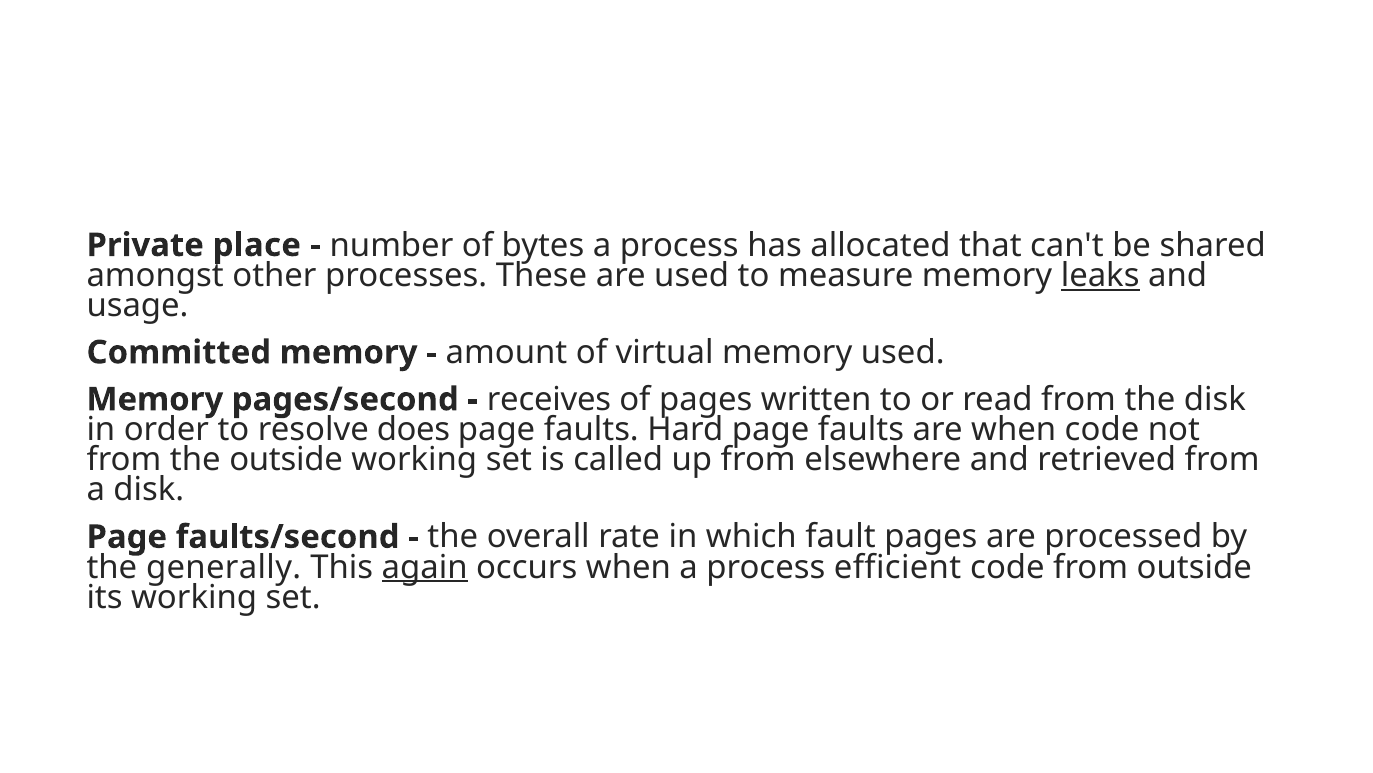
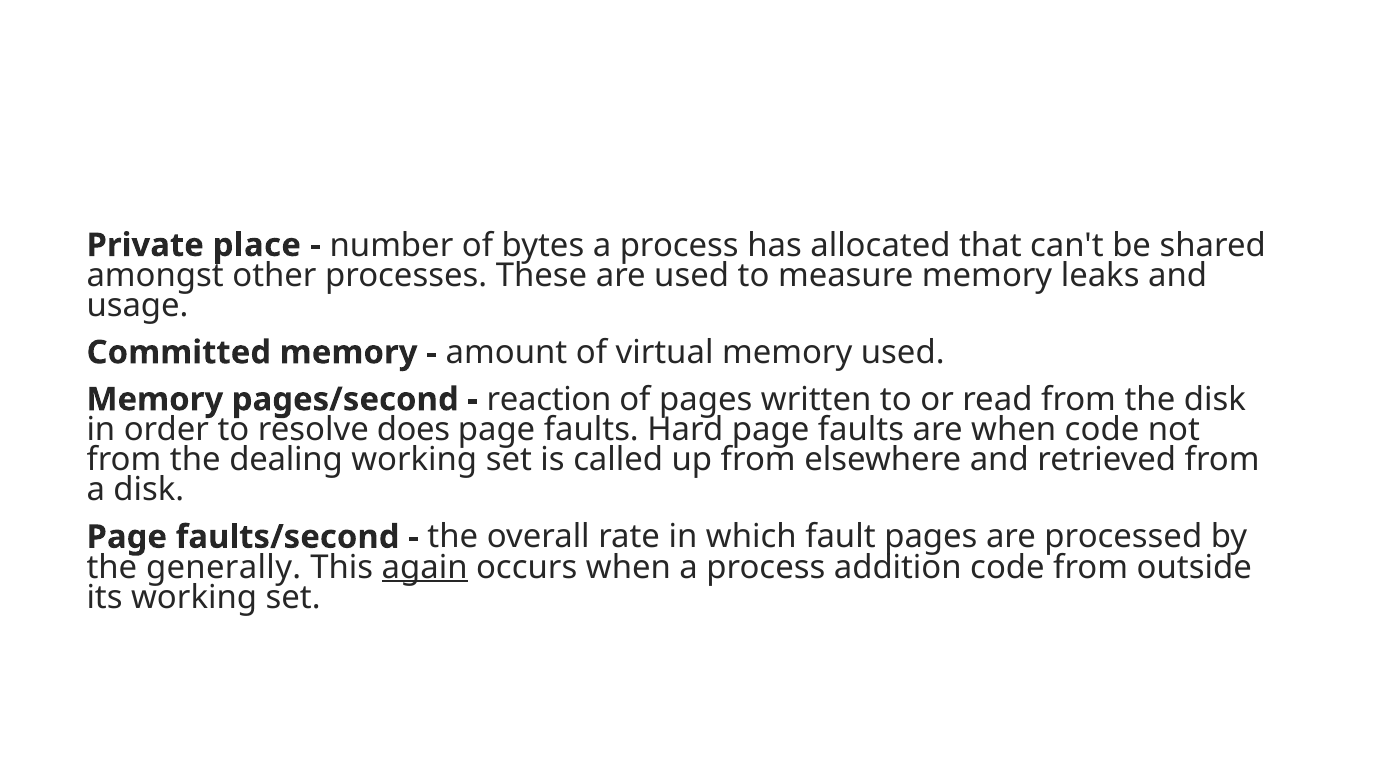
leaks underline: present -> none (1100, 275)
receives: receives -> reaction (549, 399)
the outside: outside -> dealing (286, 459)
efficient: efficient -> addition (898, 567)
